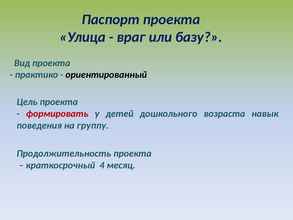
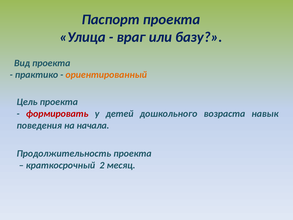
ориентированный colour: black -> orange (106, 75)
группу: группу -> начала (93, 125)
4: 4 -> 2 (102, 165)
